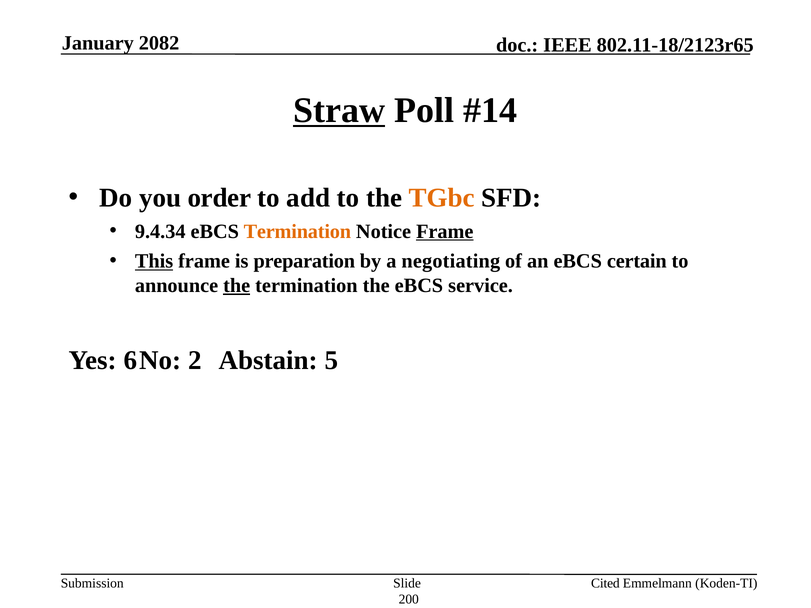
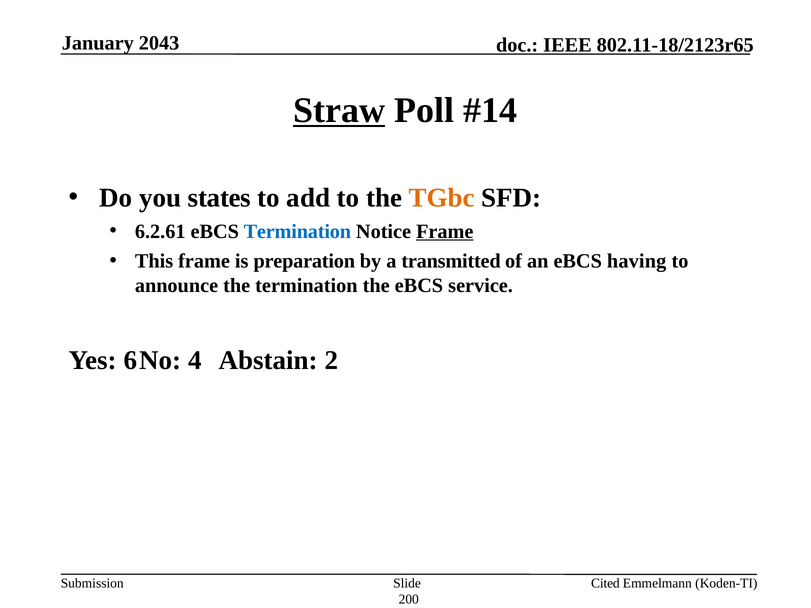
2082: 2082 -> 2043 (159, 43)
order: order -> states (219, 198)
9.4.34: 9.4.34 -> 6.2.61 (160, 231)
Termination colour: orange -> blue (297, 231)
This underline: present -> none (154, 261)
negotiating: negotiating -> transmitted (451, 261)
certain: certain -> having (637, 261)
the underline: present -> none (237, 286)
2: 2 -> 4 (195, 361)
5: 5 -> 2 (331, 361)
